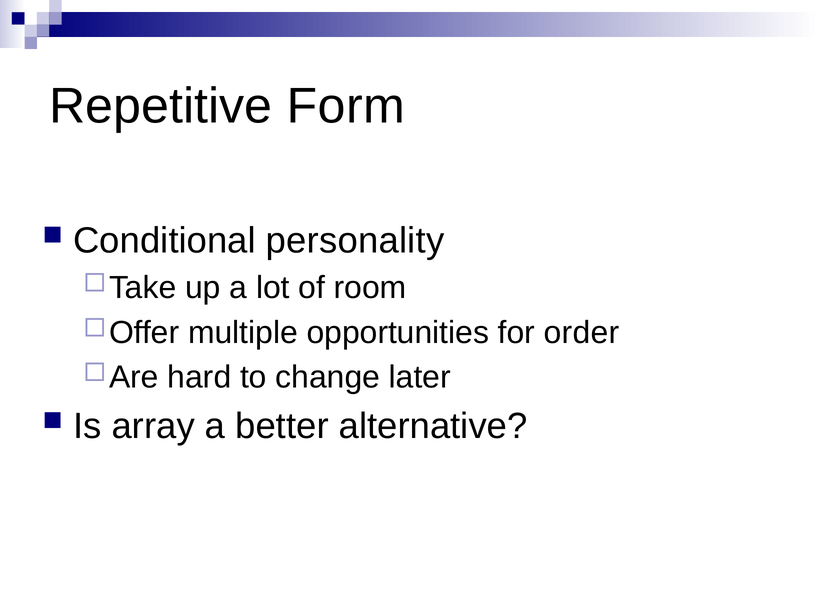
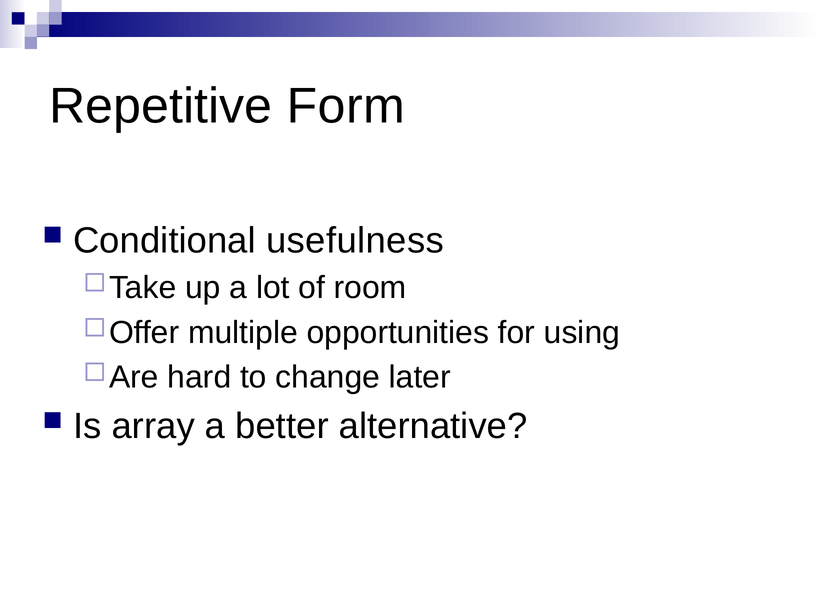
personality: personality -> usefulness (355, 241)
order: order -> using (582, 333)
